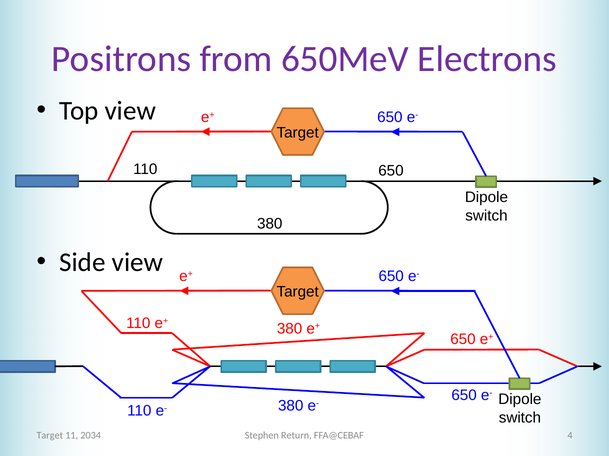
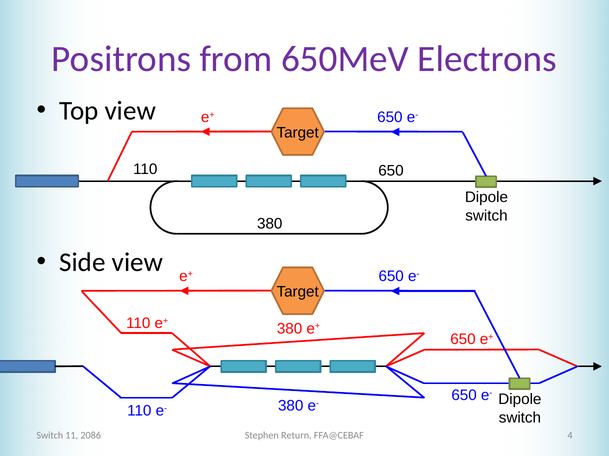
Target: Target -> Switch (50, 436)
2034: 2034 -> 2086 (91, 436)
